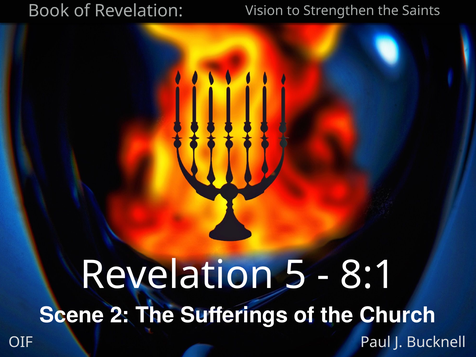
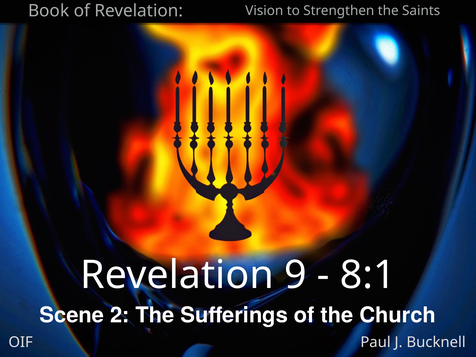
5: 5 -> 9 (295, 275)
